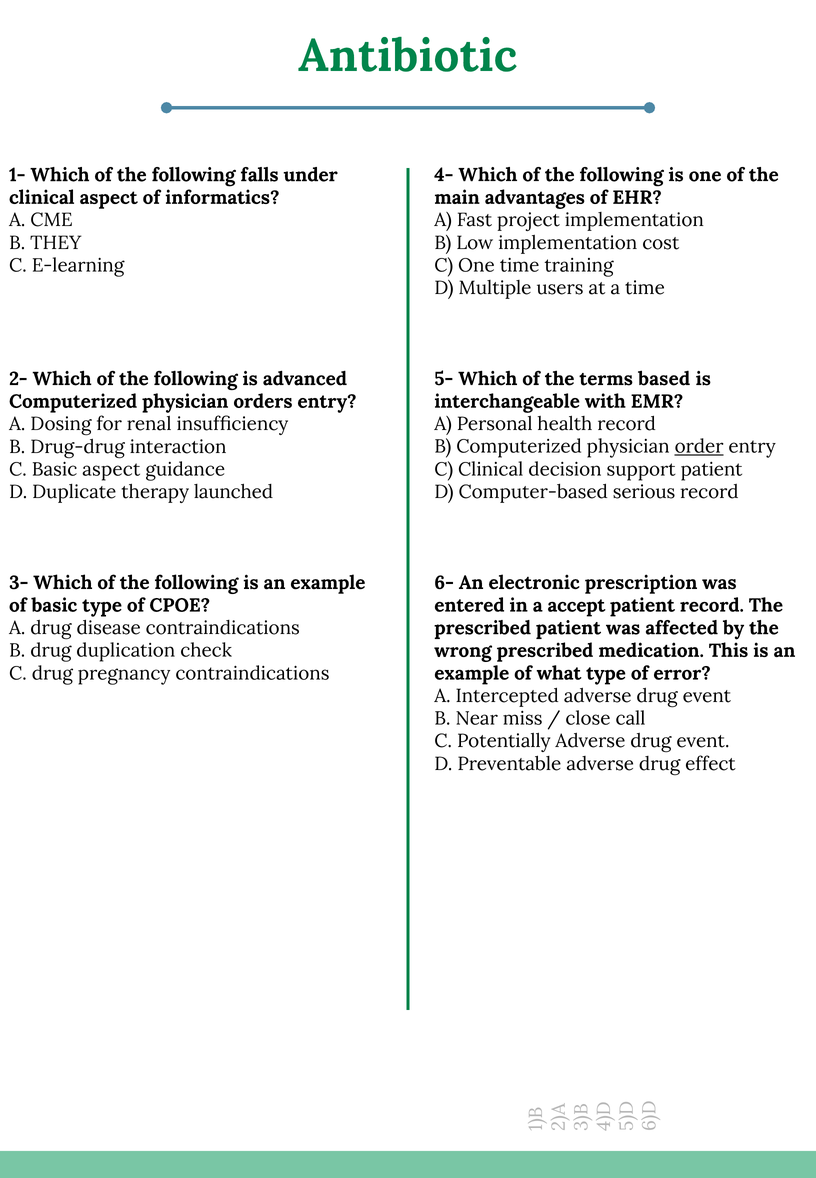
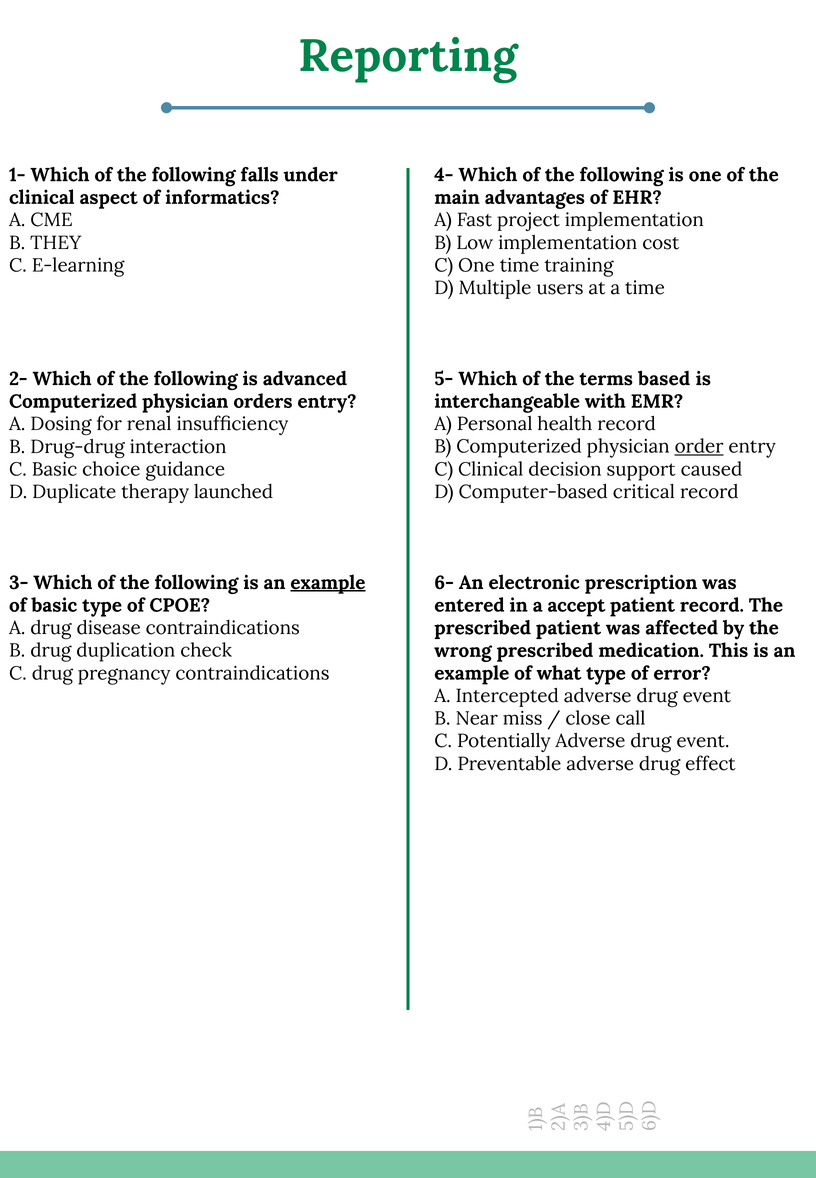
Antibiotic: Antibiotic -> Reporting (408, 56)
support patient: patient -> caused (712, 470)
Basic aspect: aspect -> choice (111, 470)
serious: serious -> critical (644, 492)
example underline: none -> present (328, 583)
